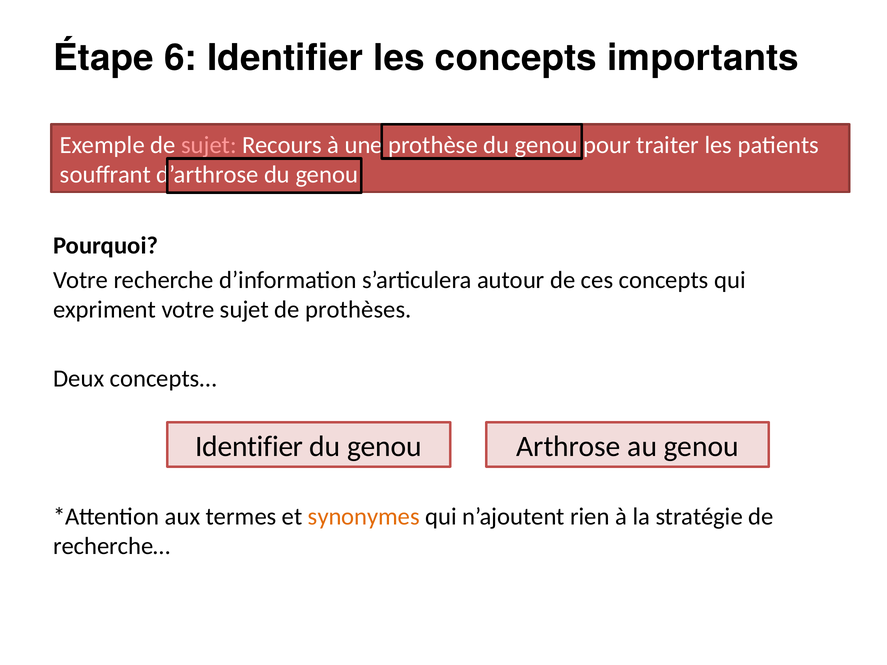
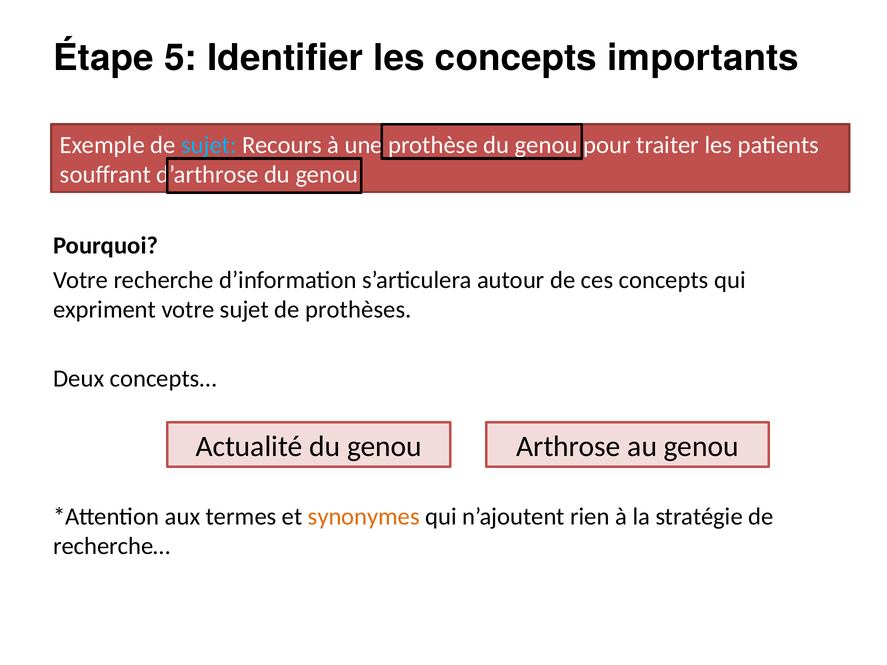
6: 6 -> 5 (181, 58)
sujet colour: pink -> light blue (209, 145)
Identifier: Identifier -> Actualité (249, 447)
